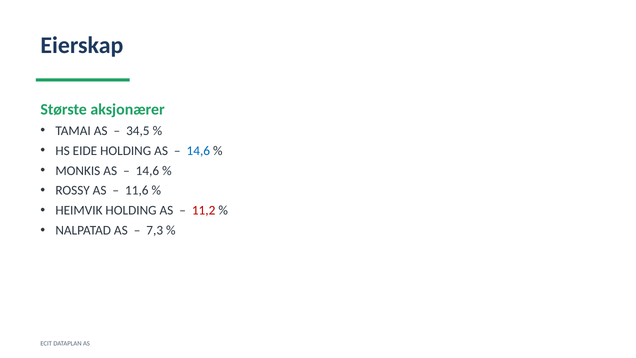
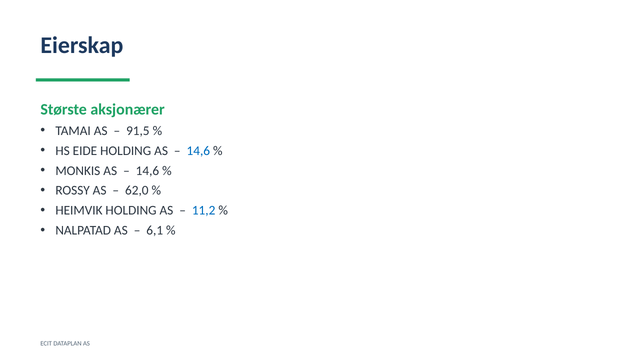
34,5: 34,5 -> 91,5 (138, 131)
11,6: 11,6 -> 62,0 (137, 190)
11,2 colour: red -> blue (204, 210)
7,3: 7,3 -> 6,1 (155, 230)
